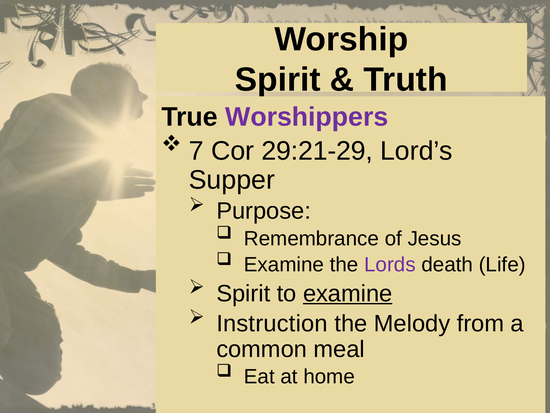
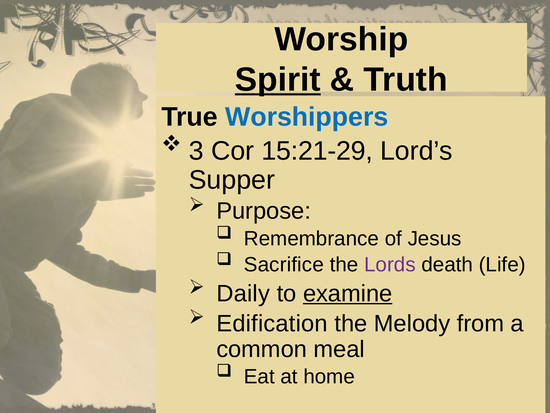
Spirit underline: none -> present (278, 80)
Worshippers colour: purple -> blue (307, 117)
7: 7 -> 3 (196, 151)
29:21-29: 29:21-29 -> 15:21-29 (317, 151)
Examine: Examine -> Sacrifice (284, 264)
Spirit: Spirit -> Daily (243, 293)
Instruction: Instruction -> Edification (272, 323)
